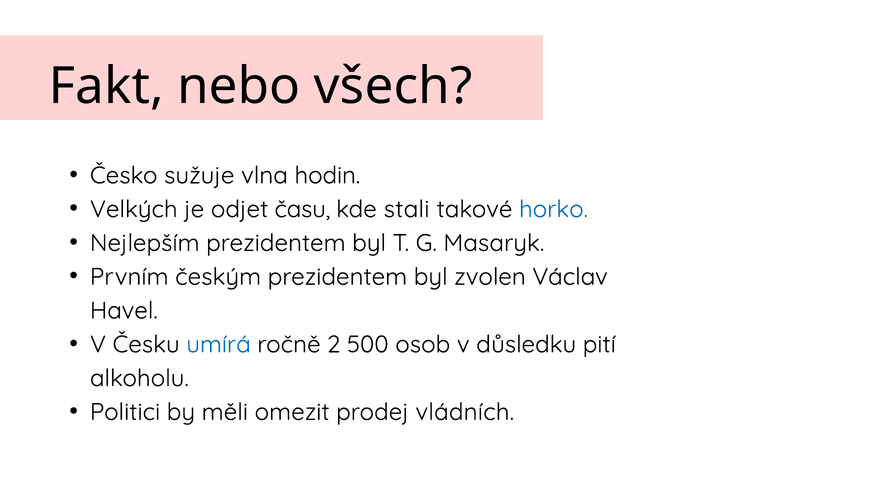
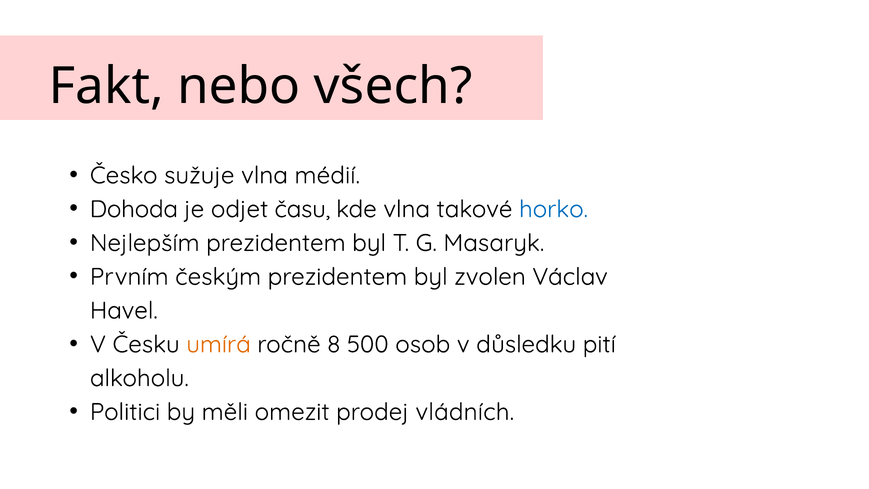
hodin: hodin -> médií (327, 175)
Velkých: Velkých -> Dohoda (134, 209)
kde stali: stali -> vlna (407, 209)
umírá colour: blue -> orange (219, 344)
2: 2 -> 8 (334, 344)
